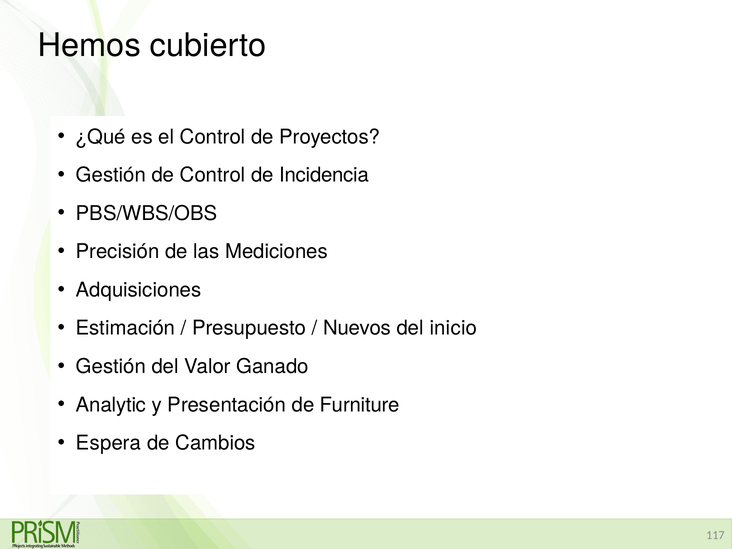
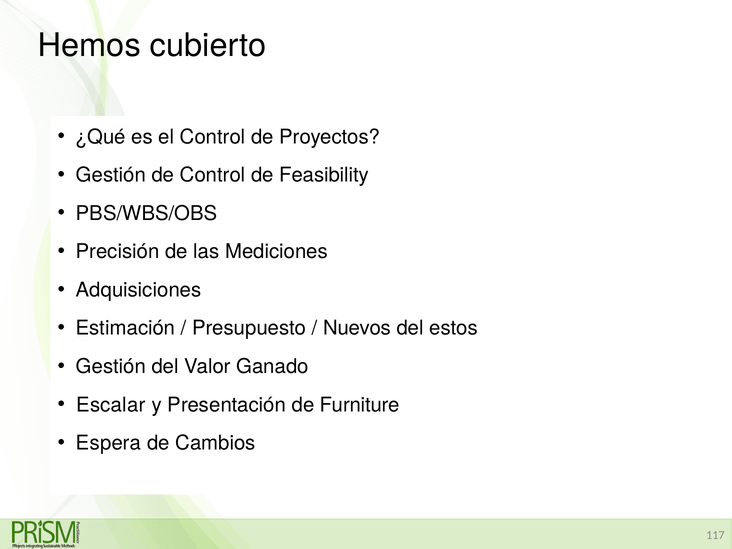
Incidencia: Incidencia -> Feasibility (324, 175)
inicio: inicio -> estos (454, 328)
Analytic: Analytic -> Escalar (111, 405)
